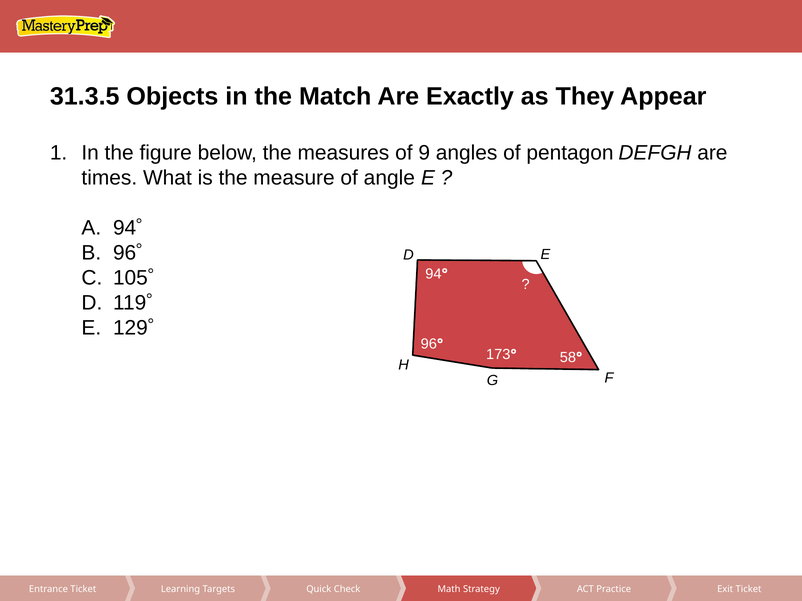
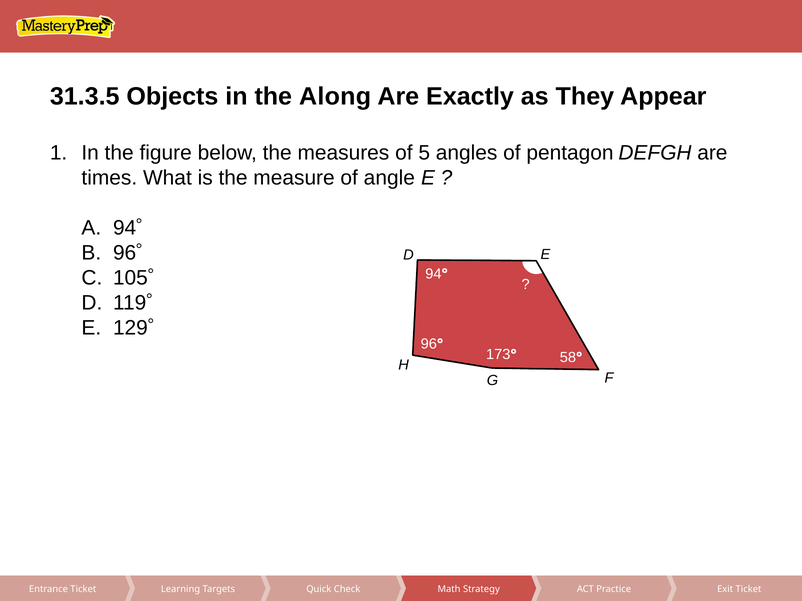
Match: Match -> Along (335, 97)
9: 9 -> 5 (424, 153)
